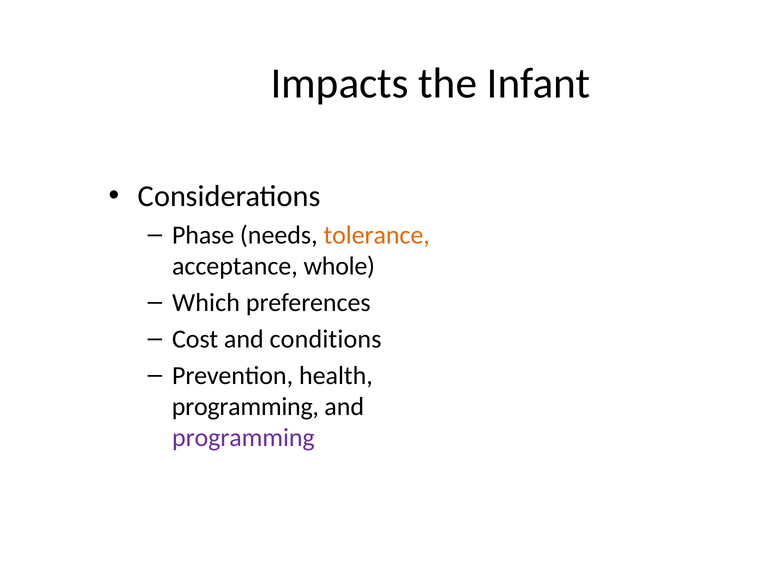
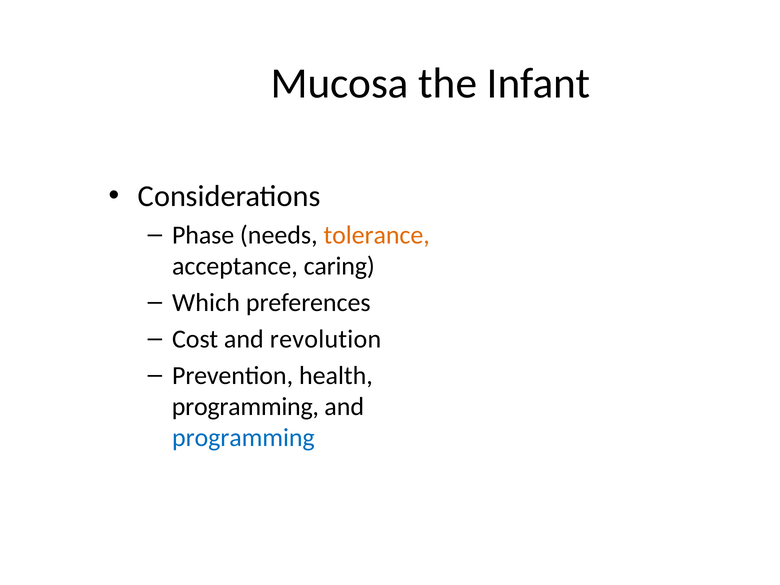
Impacts: Impacts -> Mucosa (340, 84)
whole: whole -> caring (339, 266)
conditions: conditions -> revolution (326, 339)
programming colour: purple -> blue (243, 438)
